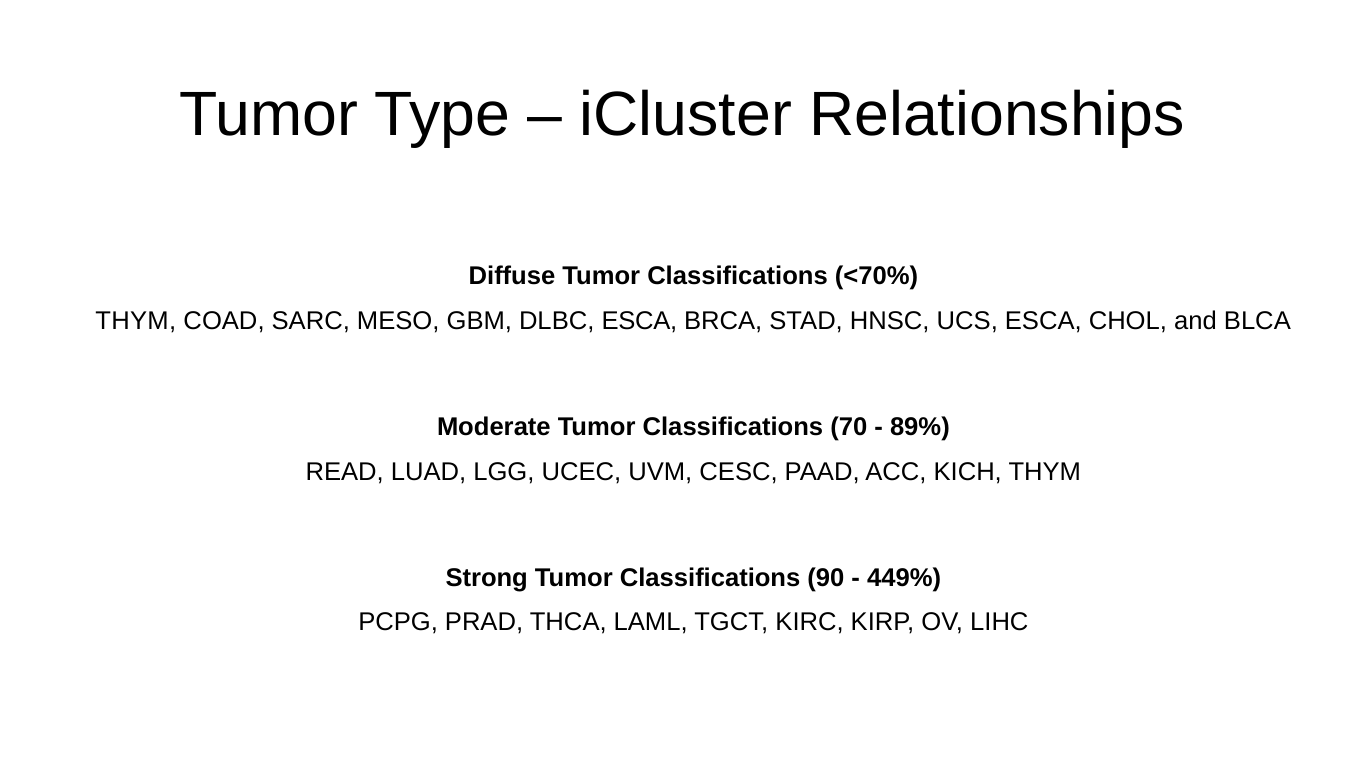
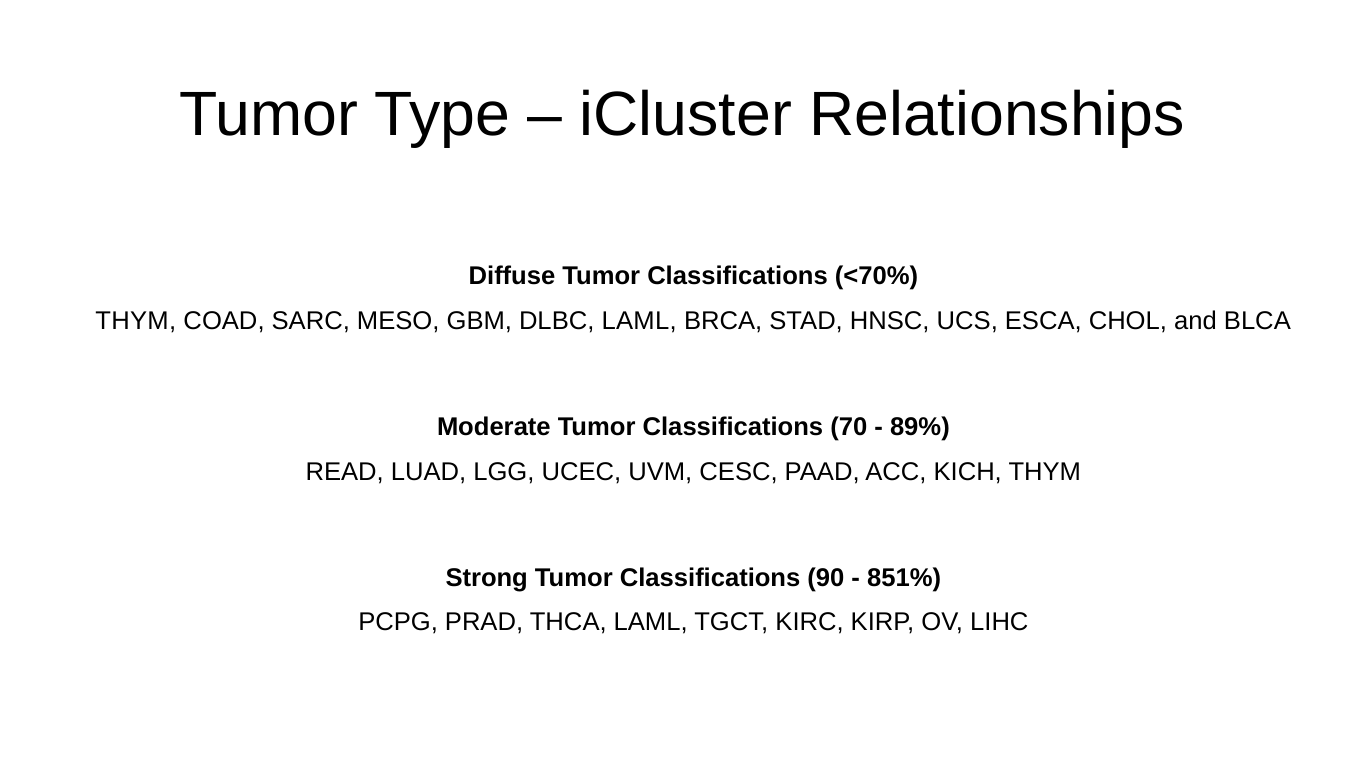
DLBC ESCA: ESCA -> LAML (639, 321)
449%: 449% -> 851% (904, 578)
